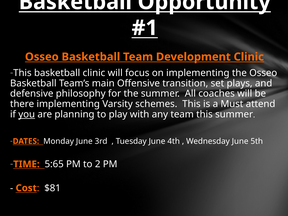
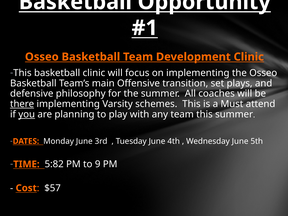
there underline: none -> present (22, 104)
5:65: 5:65 -> 5:82 (54, 164)
2: 2 -> 9 (98, 164)
$81: $81 -> $57 (53, 188)
